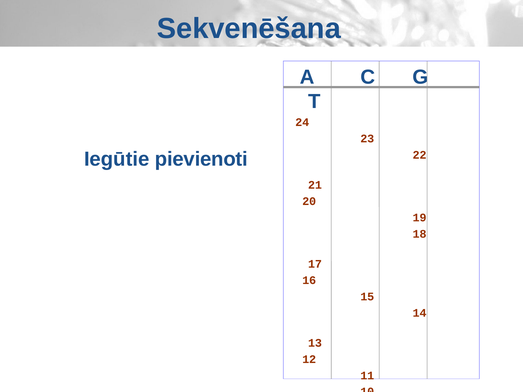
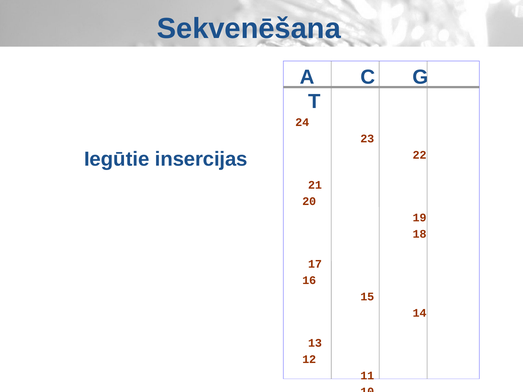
pievienoti: pievienoti -> insercijas (201, 159)
